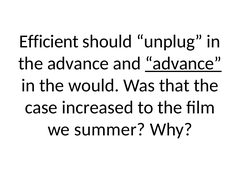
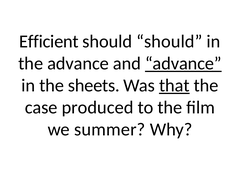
should unplug: unplug -> should (169, 41)
would: would -> sheets (94, 85)
that underline: none -> present (174, 85)
increased: increased -> produced (98, 107)
